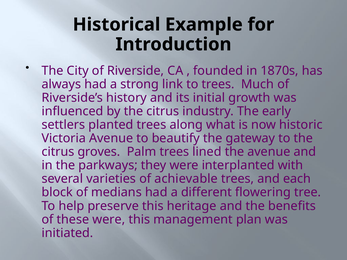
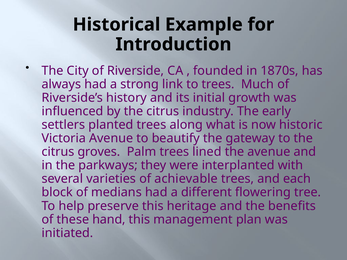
these were: were -> hand (109, 220)
